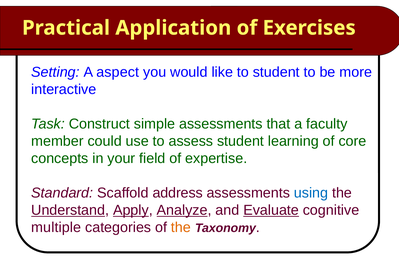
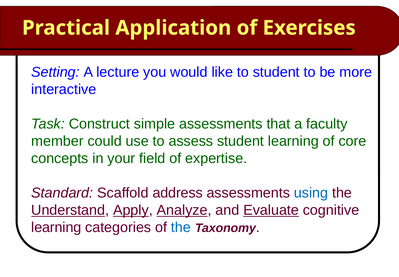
aspect: aspect -> lecture (118, 72)
multiple: multiple -> learning (56, 227)
the colour: orange -> blue (181, 227)
